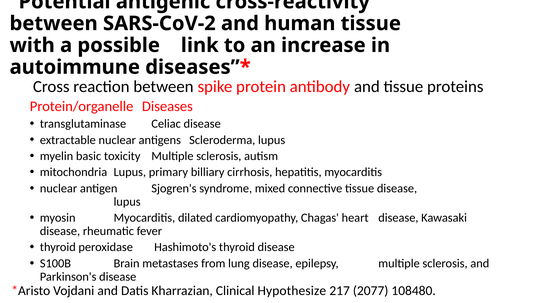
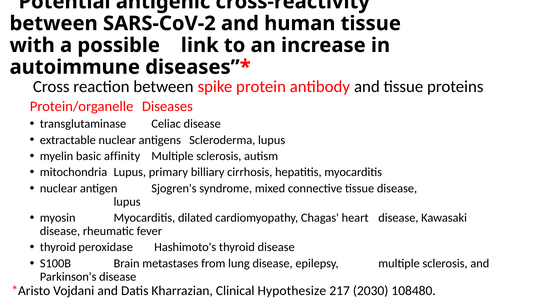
toxicity: toxicity -> affinity (122, 156)
2077: 2077 -> 2030 (371, 291)
